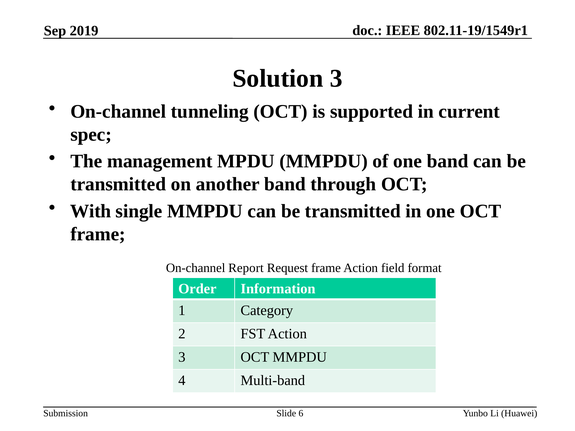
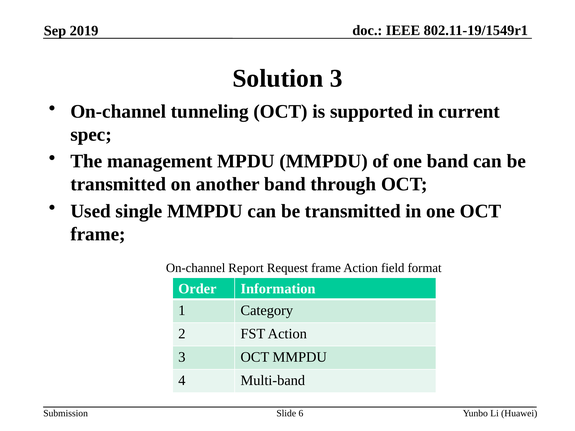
With: With -> Used (91, 211)
